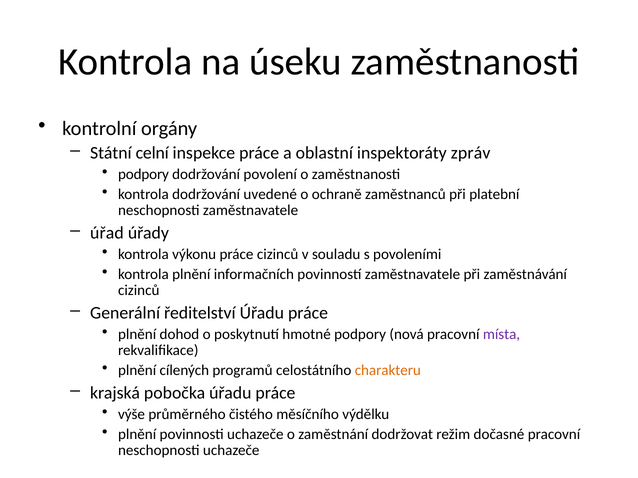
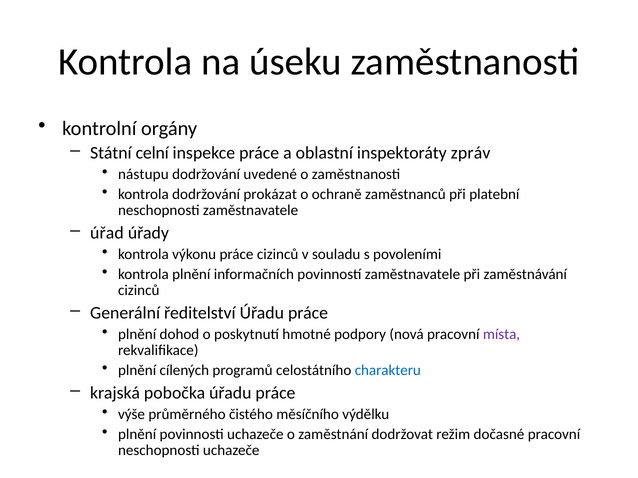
podpory: podpory -> nástupu (143, 174)
povolení: povolení -> uvedené (270, 174)
uvedené: uvedené -> prokázat (270, 194)
charakteru colour: orange -> blue (388, 371)
